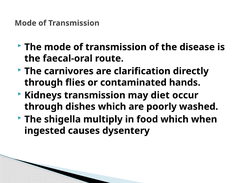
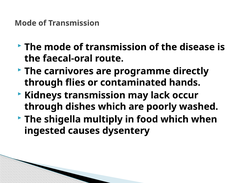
clarification: clarification -> programme (142, 71)
diet: diet -> lack (160, 95)
